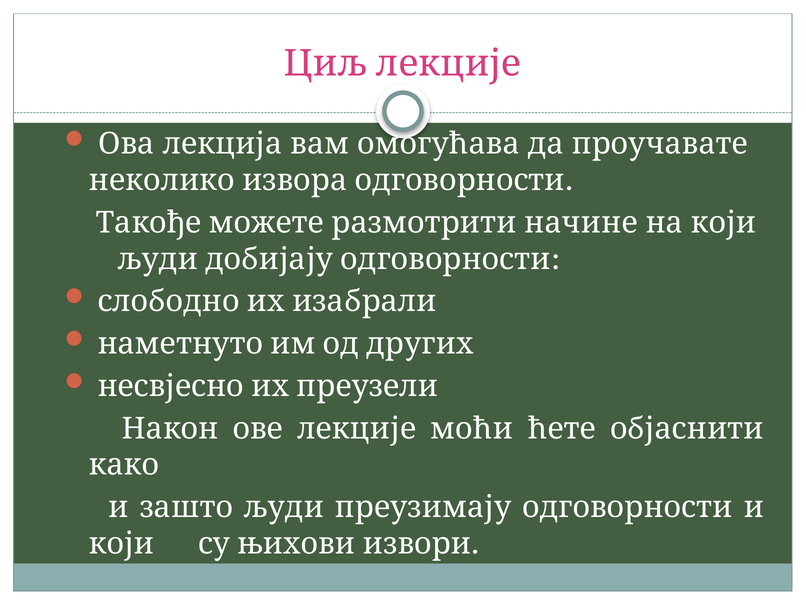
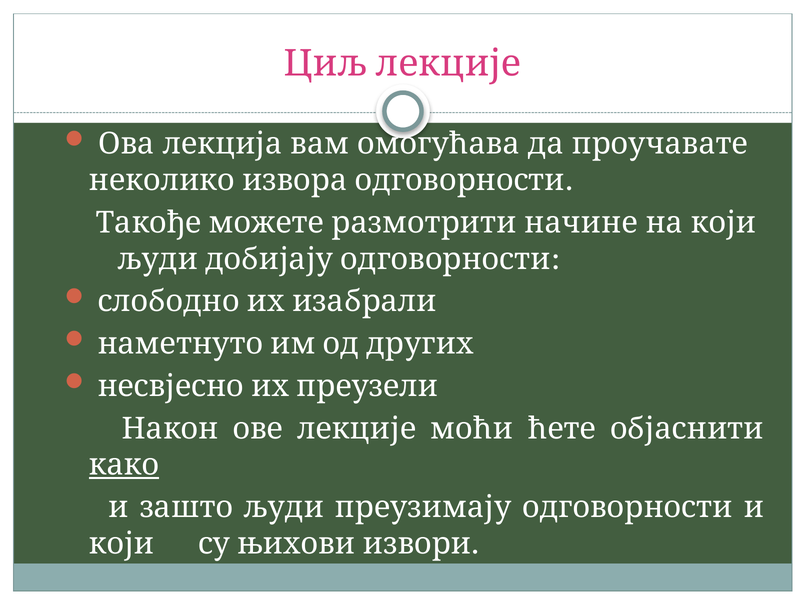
како underline: none -> present (124, 465)
